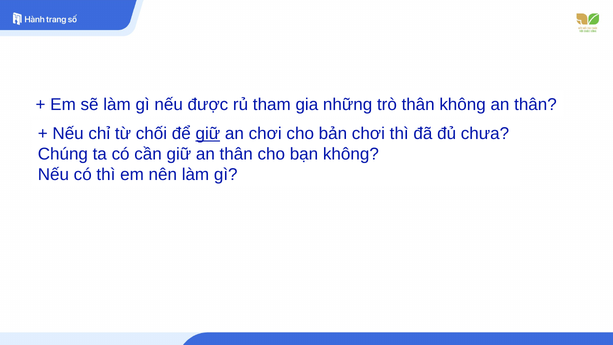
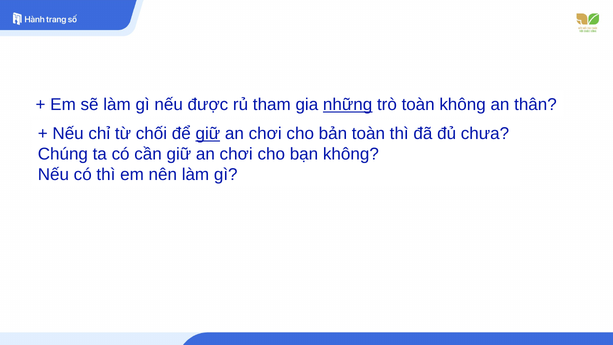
những underline: none -> present (348, 105)
trò thân: thân -> toàn (418, 105)
bản chơi: chơi -> toàn (368, 134)
cần giữ an thân: thân -> chơi (236, 154)
